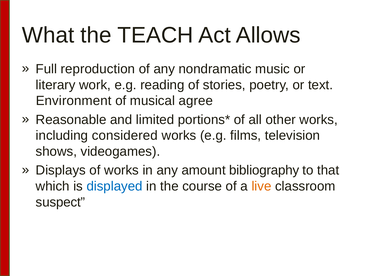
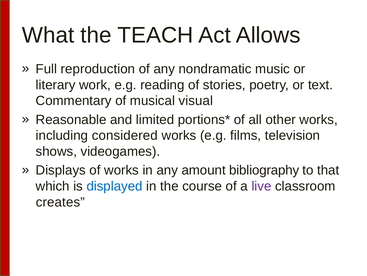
Environment: Environment -> Commentary (74, 101)
agree: agree -> visual (196, 101)
live colour: orange -> purple (261, 186)
suspect: suspect -> creates (60, 202)
